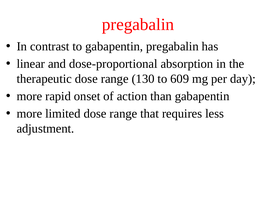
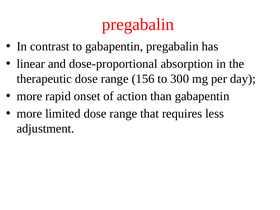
130: 130 -> 156 (143, 79)
609: 609 -> 300 (180, 79)
